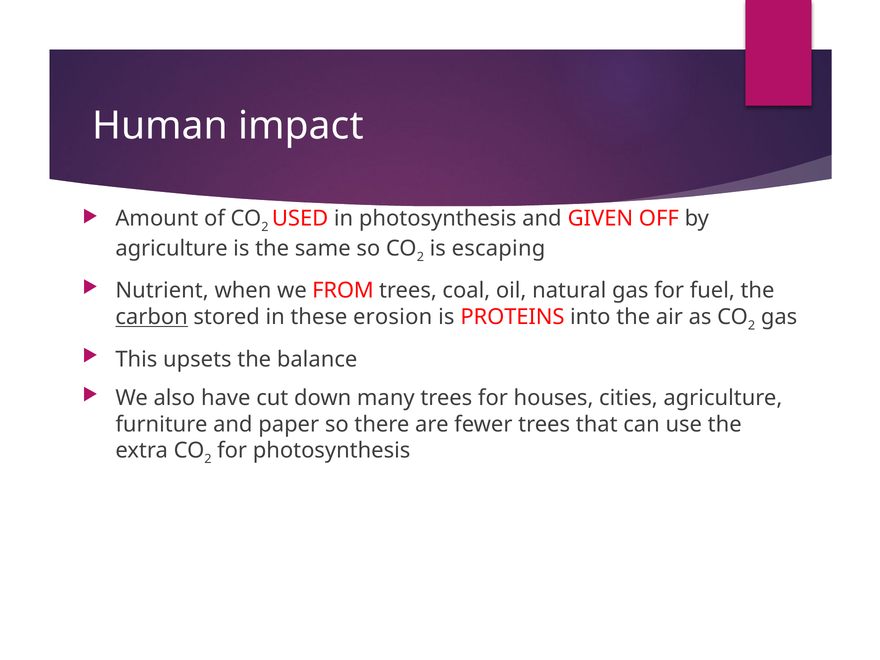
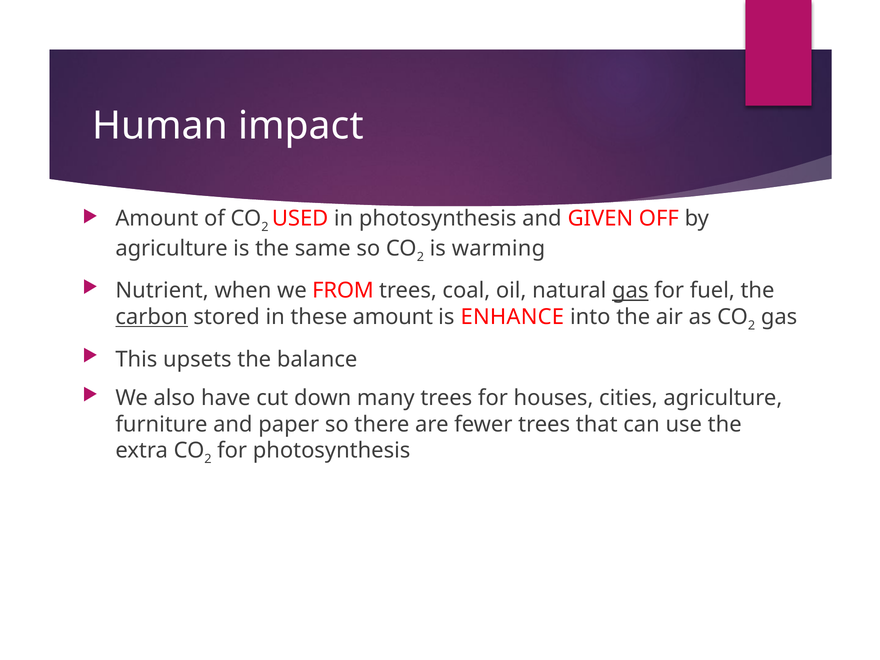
escaping: escaping -> warming (498, 248)
gas underline: none -> present (630, 291)
these erosion: erosion -> amount (393, 317)
PROTEINS: PROTEINS -> ENHANCE (512, 317)
